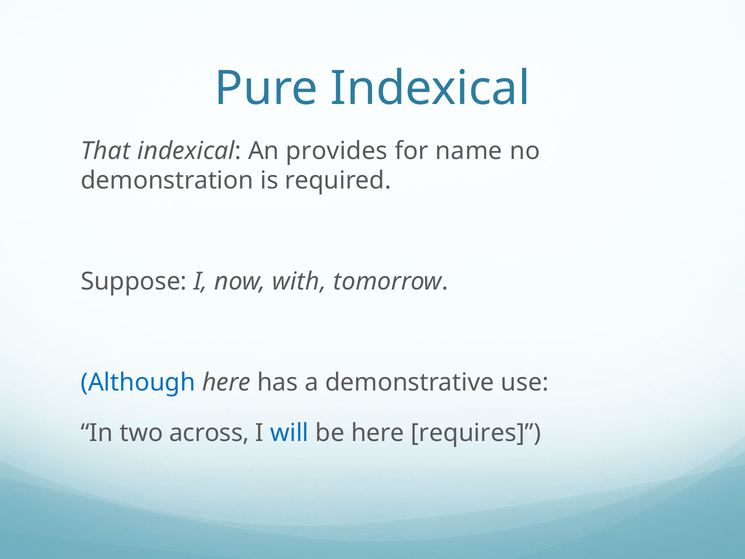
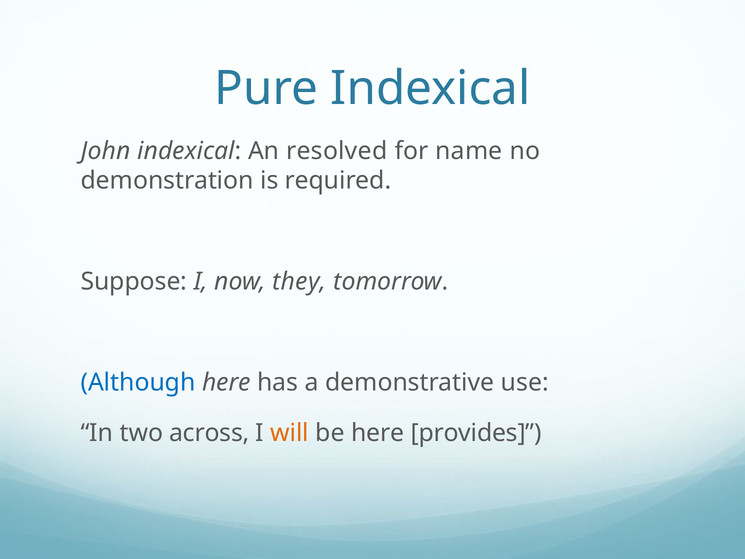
That: That -> John (106, 151)
provides: provides -> resolved (337, 151)
with: with -> they (299, 282)
will colour: blue -> orange (290, 433)
requires: requires -> provides (476, 433)
